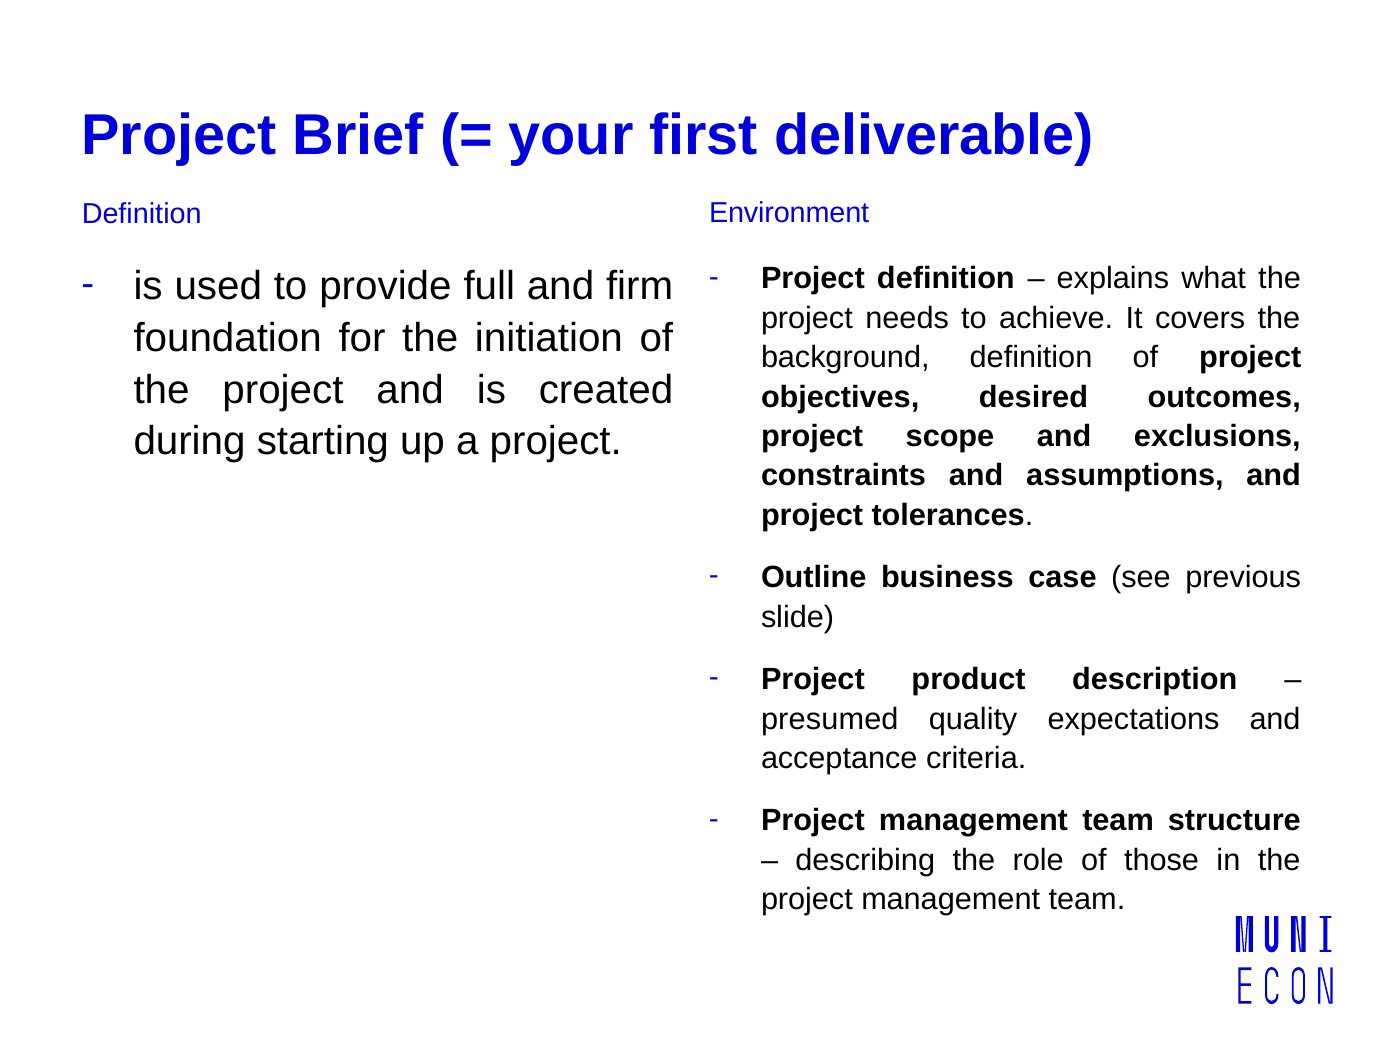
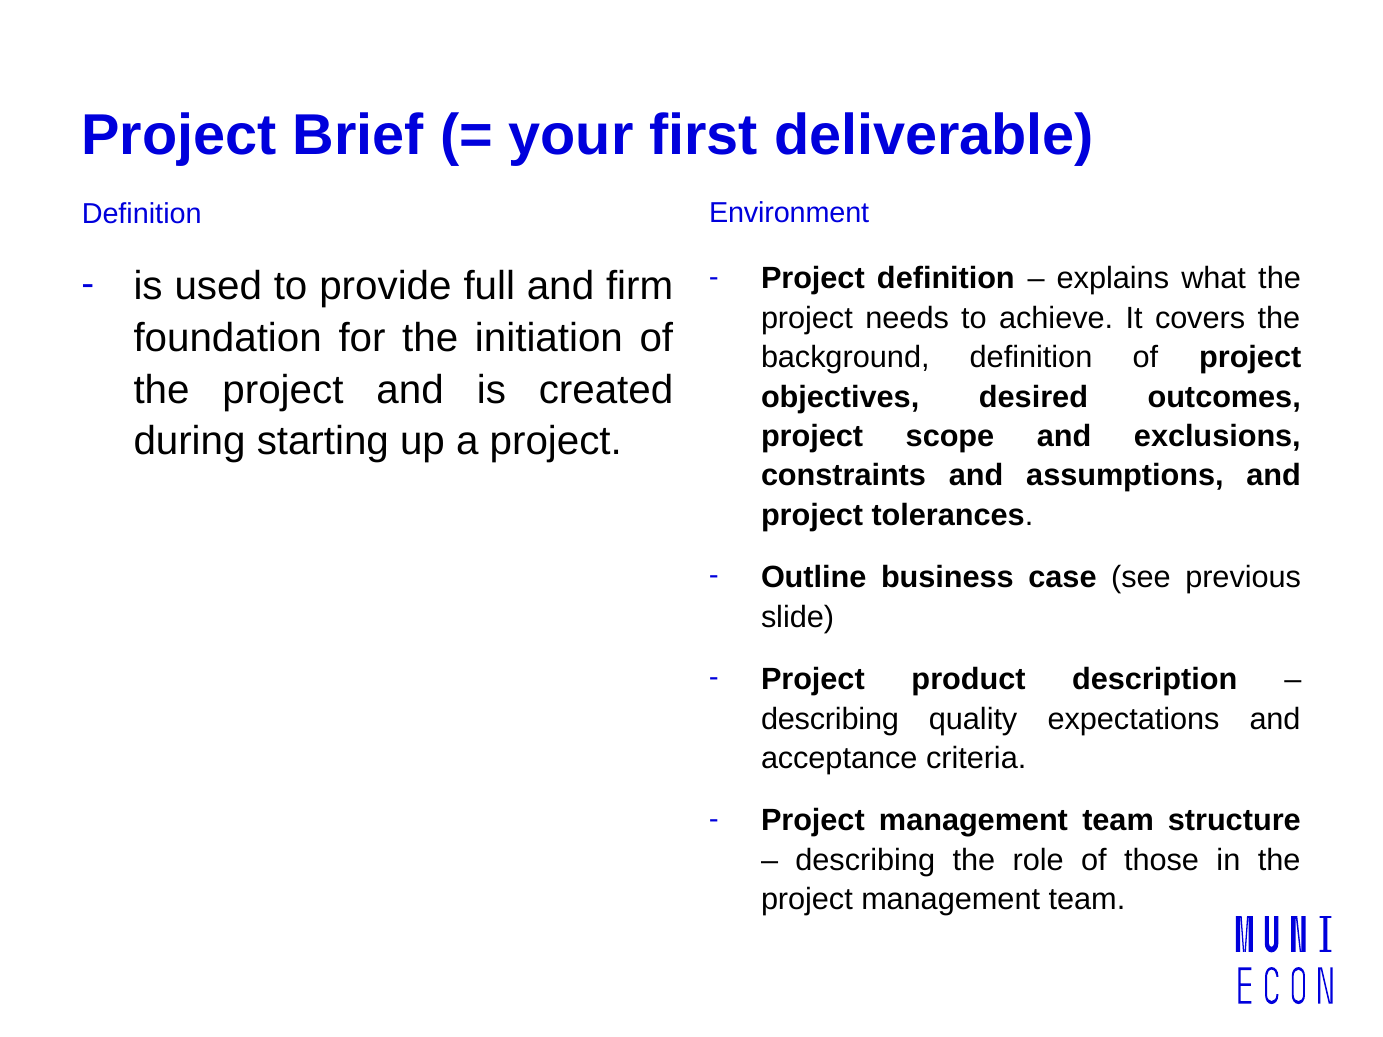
presumed: presumed -> describing (830, 719)
